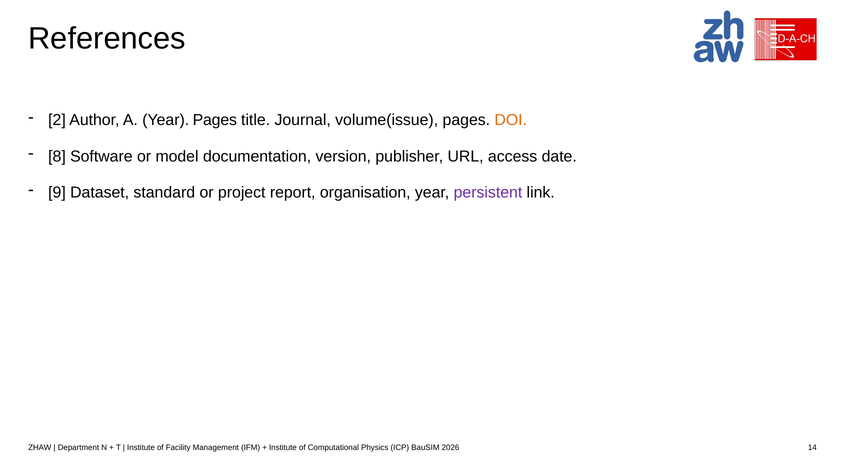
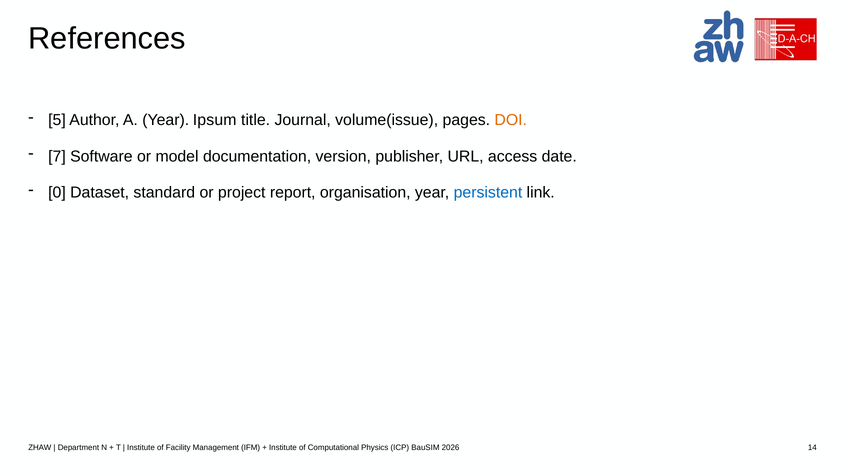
2: 2 -> 5 (57, 120)
Year Pages: Pages -> Ipsum (215, 120)
8: 8 -> 7 (57, 156)
9: 9 -> 0 (57, 192)
persistent colour: purple -> blue (488, 192)
